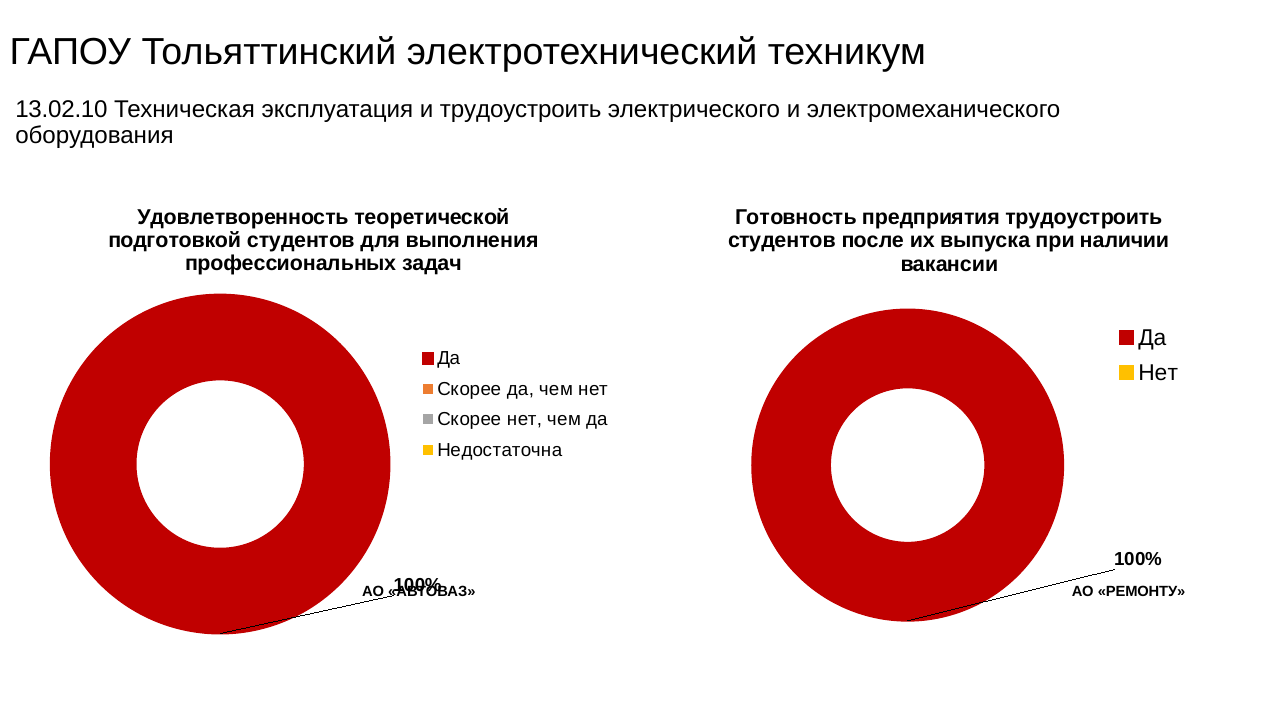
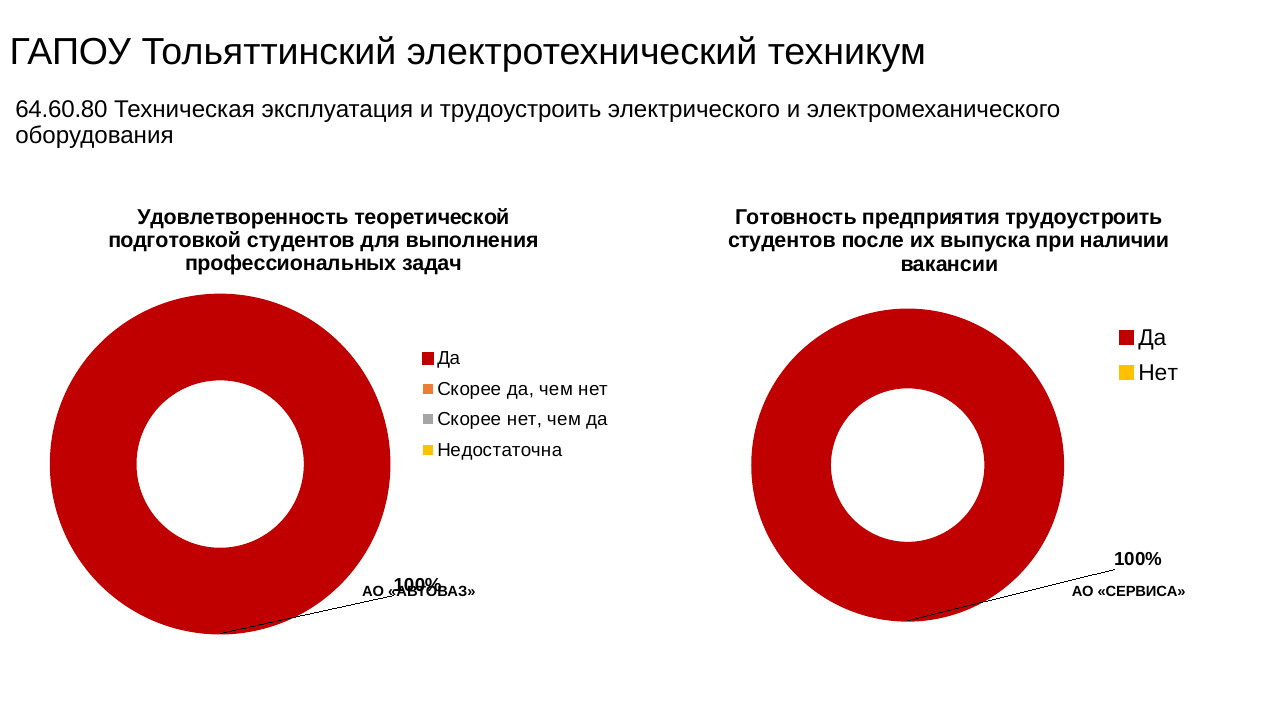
13.02.10: 13.02.10 -> 64.60.80 (61, 109)
РЕМОНТУ: РЕМОНТУ -> СЕРВИСА (1142, 592)
